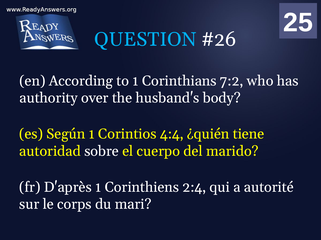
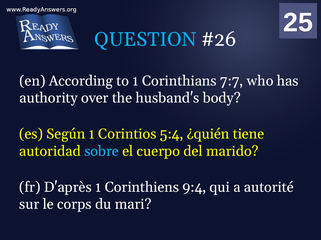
7:2: 7:2 -> 7:7 (232, 81)
4:4: 4:4 -> 5:4 (172, 134)
sobre colour: white -> light blue (102, 152)
2:4: 2:4 -> 9:4 (194, 188)
